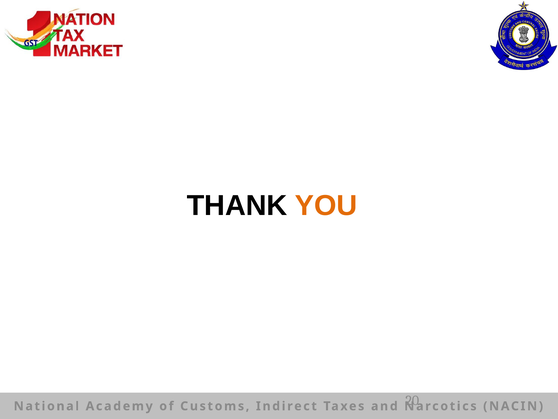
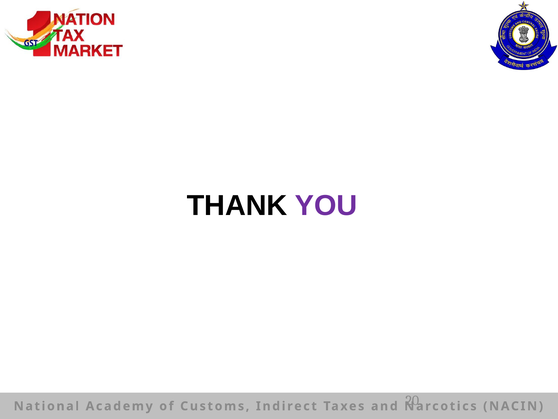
YOU colour: orange -> purple (326, 205)
